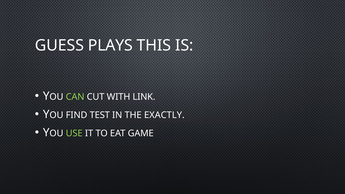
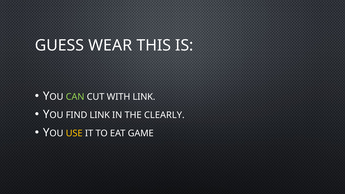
PLAYS: PLAYS -> WEAR (110, 45)
FIND TEST: TEST -> LINK (100, 115)
EXACTLY: EXACTLY -> CLEARLY (164, 115)
USE colour: light green -> yellow (74, 133)
